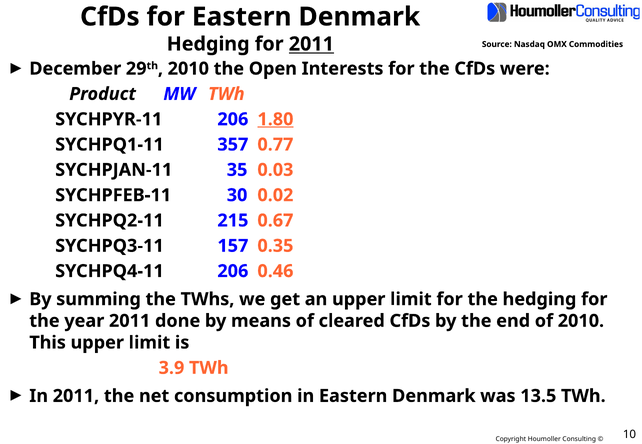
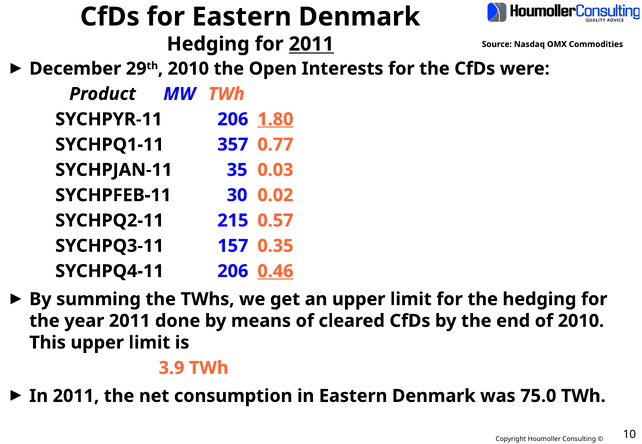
0.67: 0.67 -> 0.57 (275, 221)
0.46 underline: none -> present (275, 271)
13.5: 13.5 -> 75.0 (538, 396)
